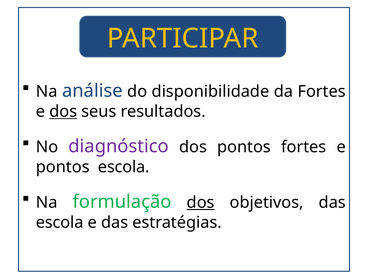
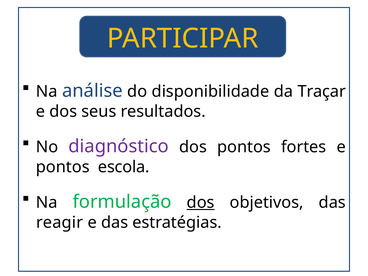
da Fortes: Fortes -> Traçar (322, 92)
dos underline: present -> none (63, 112)
escola: escola -> reagir (60, 222)
